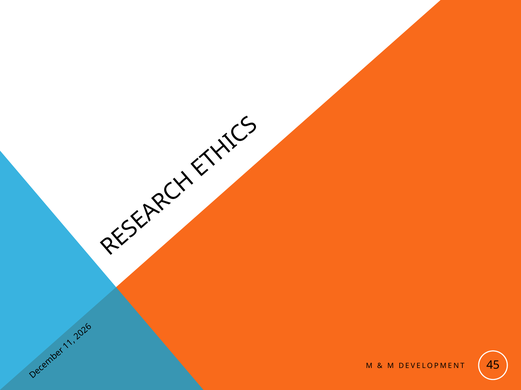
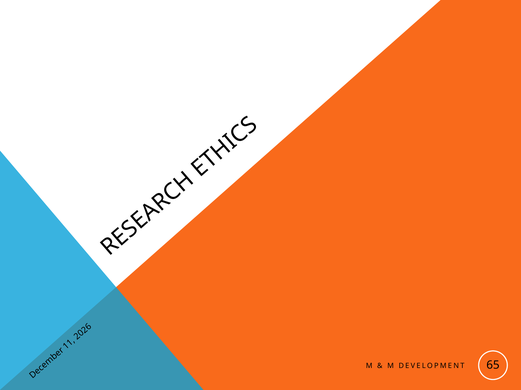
45: 45 -> 65 (493, 366)
